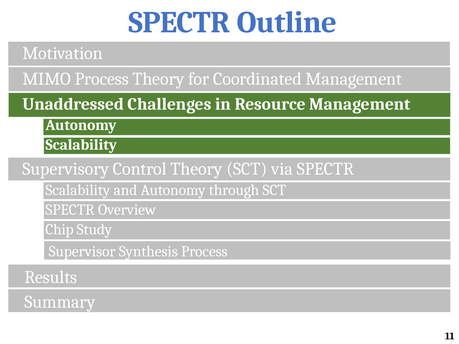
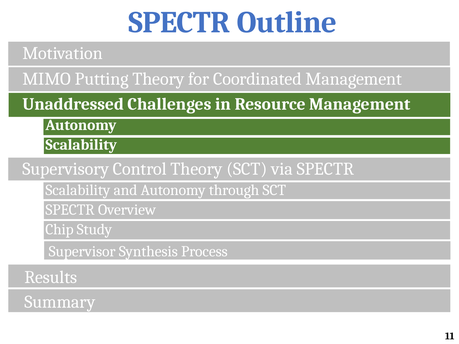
MIMO Process: Process -> Putting (102, 79)
